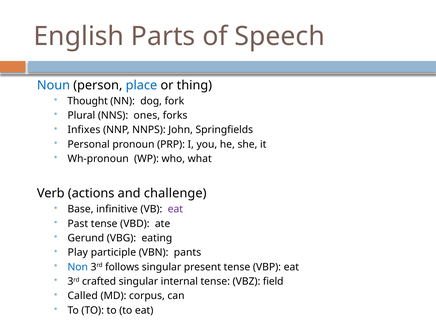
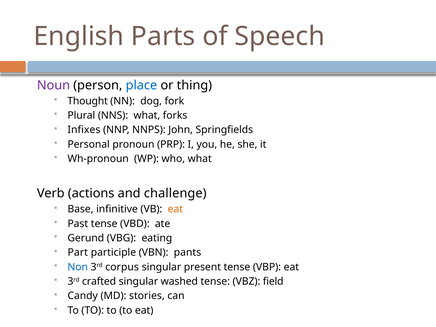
Noun colour: blue -> purple (54, 85)
NNS ones: ones -> what (147, 115)
eat colour: purple -> orange (175, 209)
Play: Play -> Part (78, 253)
follows: follows -> corpus (122, 267)
internal: internal -> washed (179, 281)
Called: Called -> Candy (83, 296)
corpus: corpus -> stories (147, 296)
